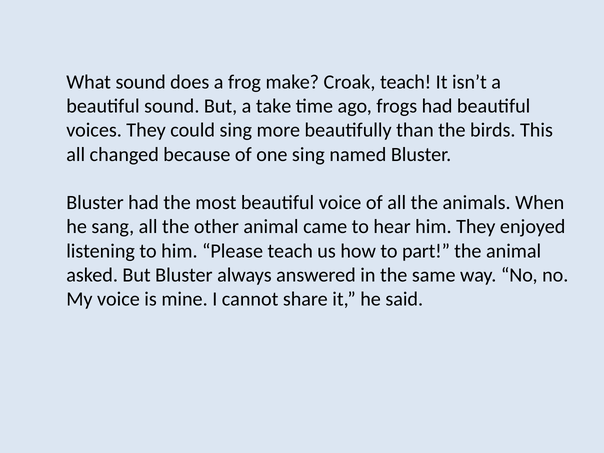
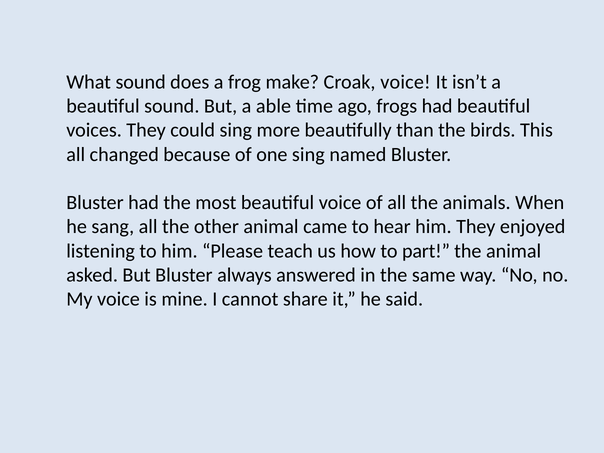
Croak teach: teach -> voice (405, 82)
take: take -> able (274, 106)
